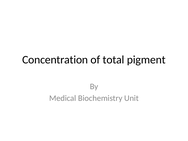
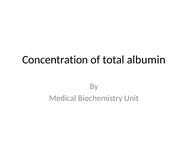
pigment: pigment -> albumin (146, 60)
